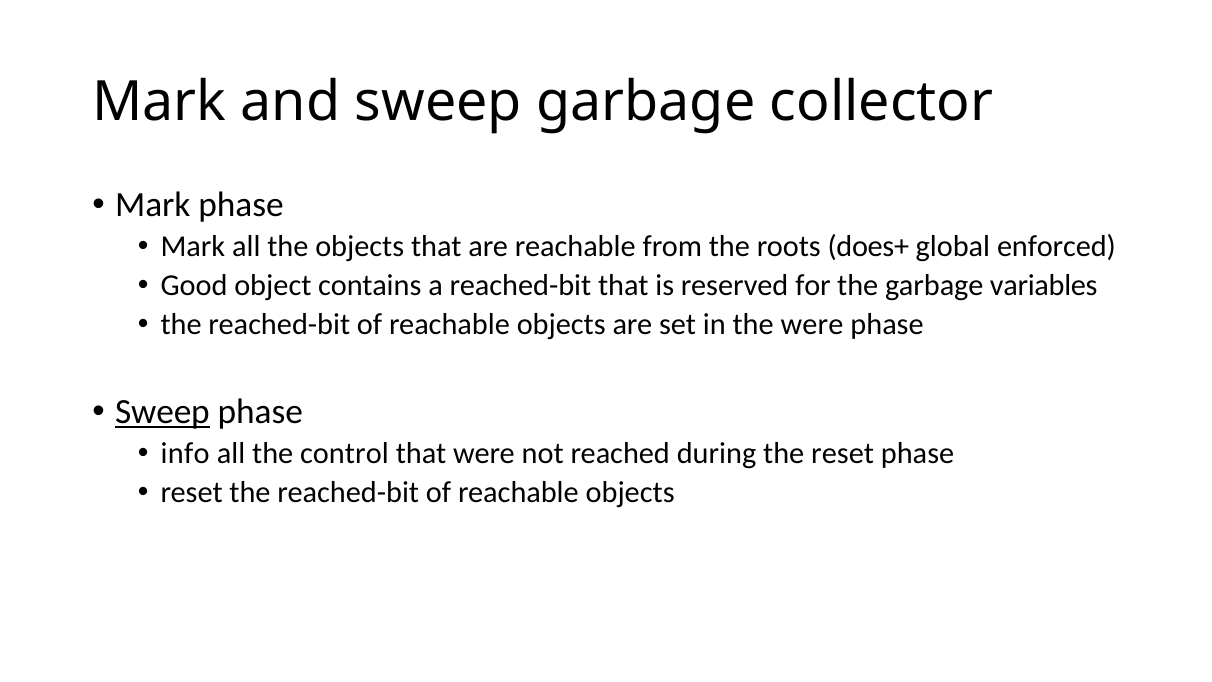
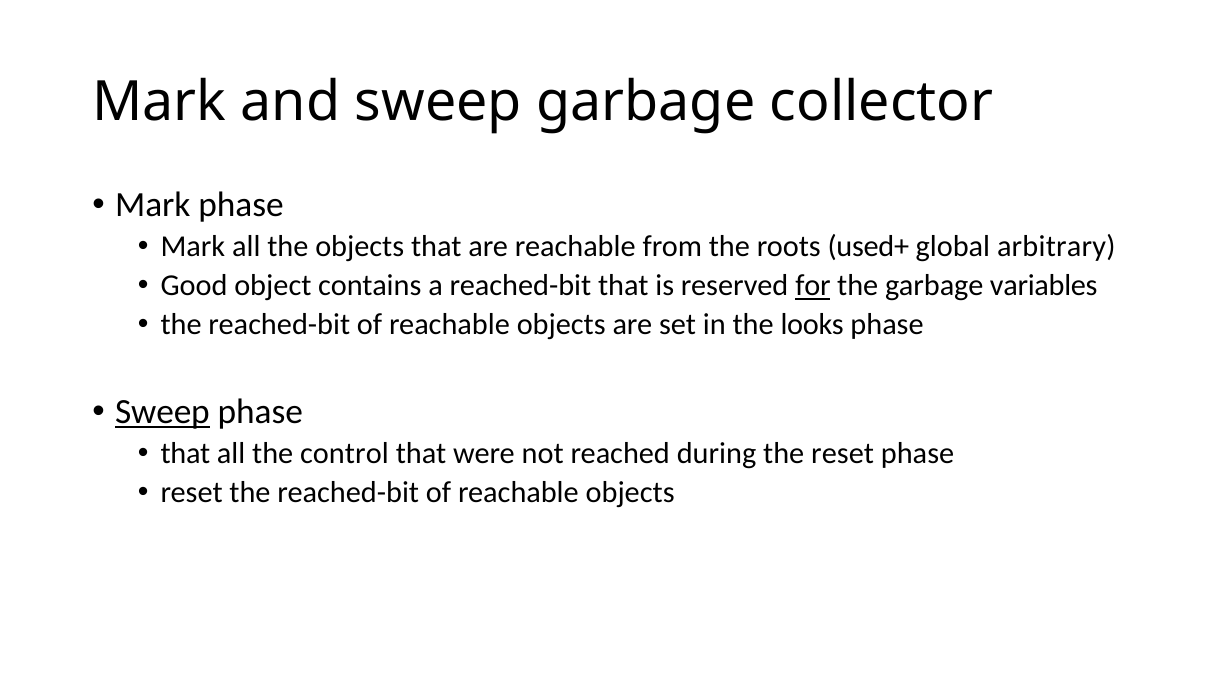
does+: does+ -> used+ (868, 247)
enforced: enforced -> arbitrary (1056, 247)
for underline: none -> present (813, 286)
the were: were -> looks (812, 325)
info: info -> that (185, 453)
